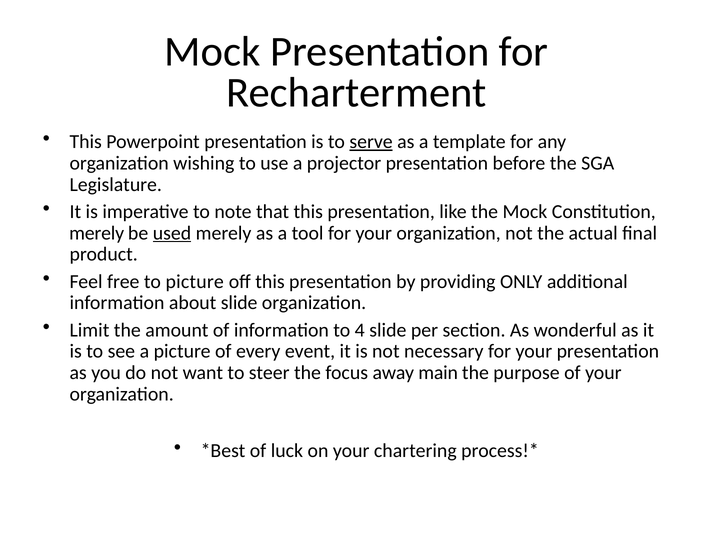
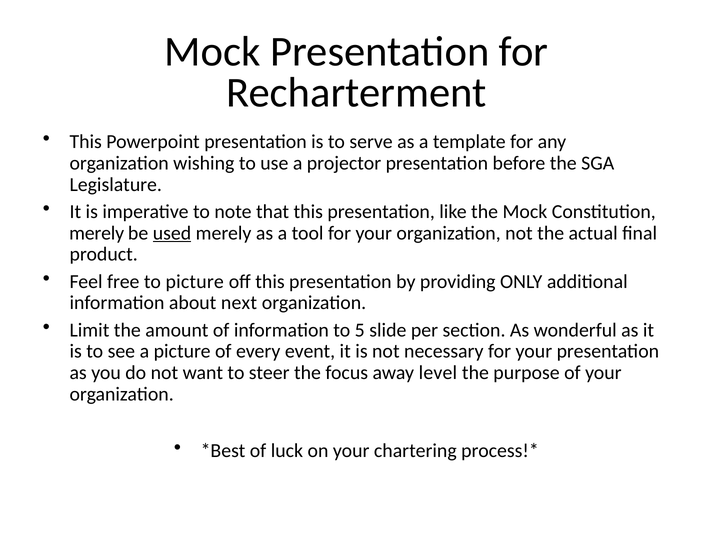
serve underline: present -> none (371, 142)
about slide: slide -> next (239, 303)
4: 4 -> 5 (360, 330)
main: main -> level (438, 373)
